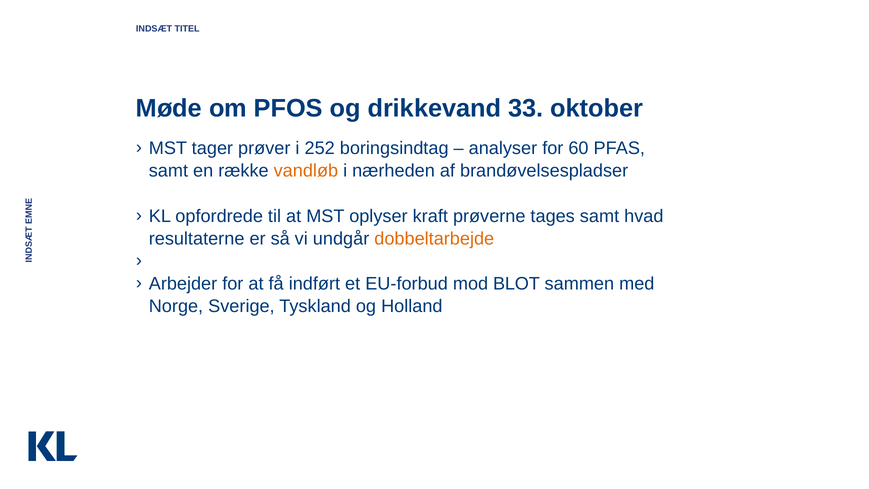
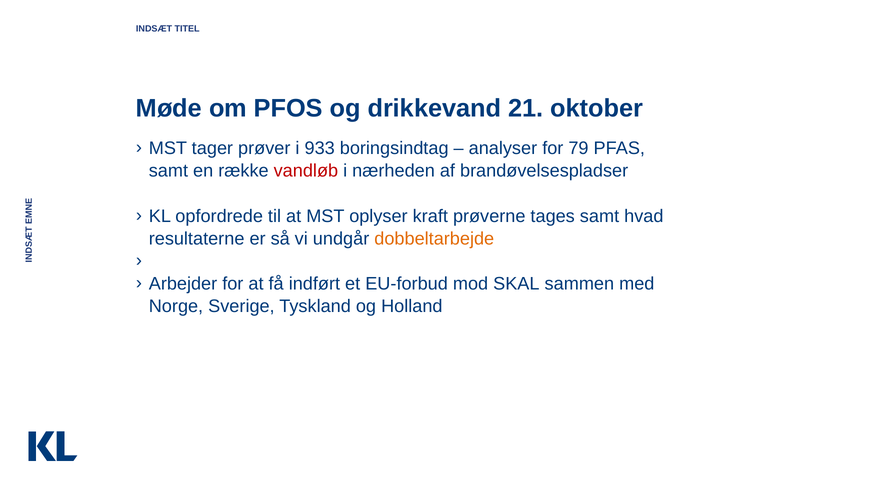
33: 33 -> 21 (526, 108)
252: 252 -> 933 (320, 148)
60: 60 -> 79 (578, 148)
vandløb colour: orange -> red (306, 171)
BLOT: BLOT -> SKAL (516, 284)
